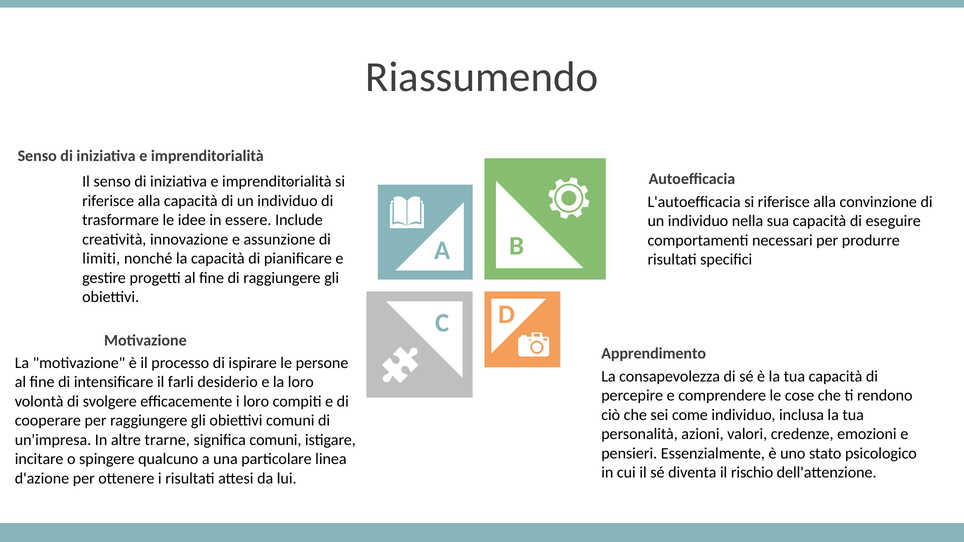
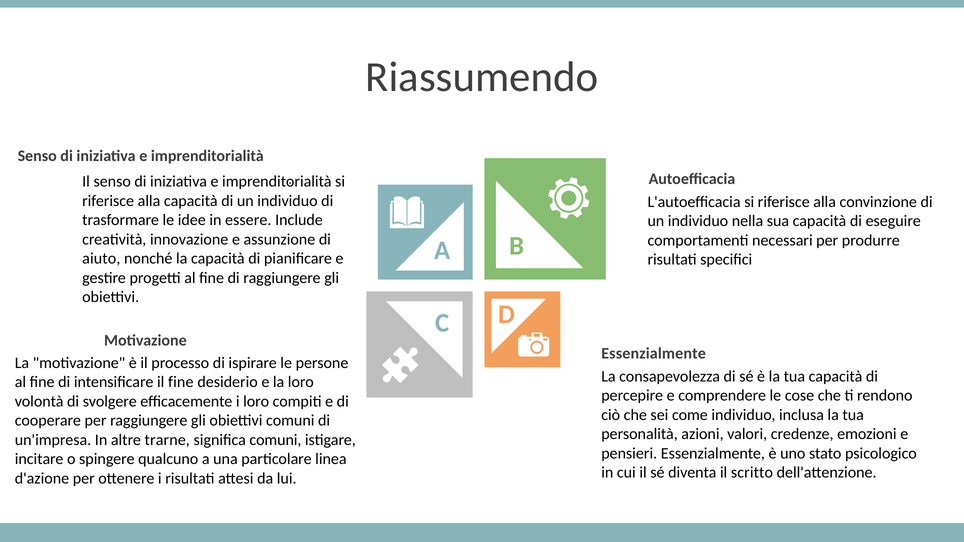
limiti: limiti -> aiuto (101, 259)
Apprendimento: Apprendimento -> Essenzialmente (654, 354)
il farli: farli -> fine (181, 382)
rischio: rischio -> scritto (752, 473)
